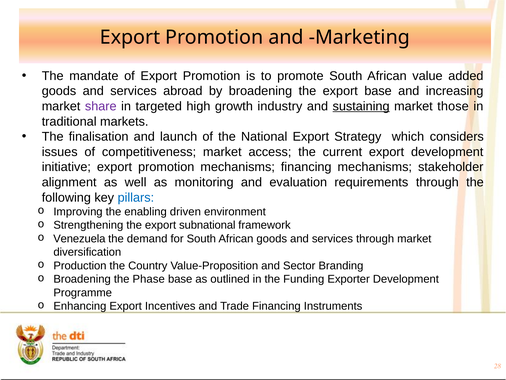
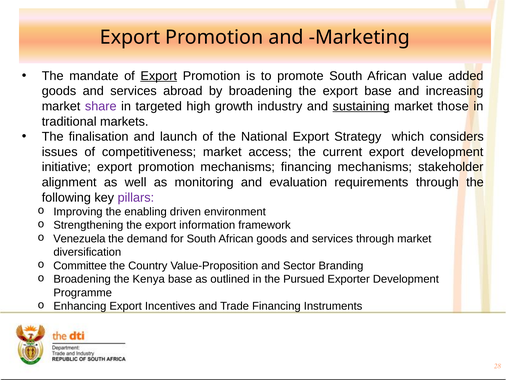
Export underline: none -> present (159, 76)
pillars colour: blue -> purple (136, 197)
subnational: subnational -> information (207, 225)
Production: Production -> Committee (80, 265)
Phase: Phase -> Kenya (149, 279)
Funding: Funding -> Pursued (304, 279)
